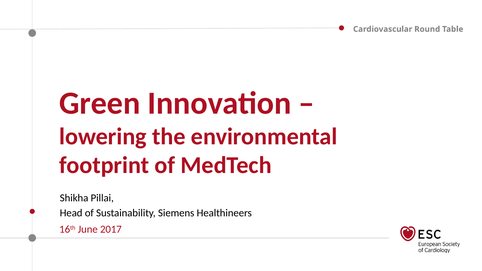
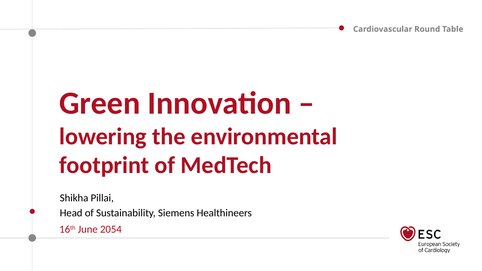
2017: 2017 -> 2054 (111, 229)
